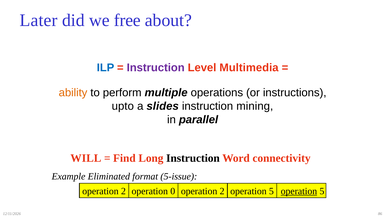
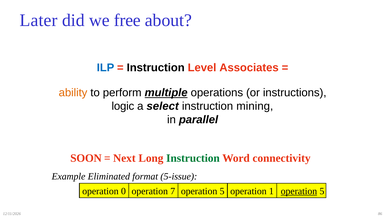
Instruction colour: purple -> black (156, 67)
Multimedia: Multimedia -> Associates (249, 67)
multiple underline: none -> present (166, 93)
upto: upto -> logic (123, 106)
slides: slides -> select (163, 106)
WILL: WILL -> SOON (86, 158)
Find: Find -> Next (124, 158)
Instruction colour: black -> green (193, 158)
2: 2 -> 0 (123, 191)
0: 0 -> 7 (173, 191)
2: 2 -> 5 (222, 191)
5: 5 -> 1 (271, 191)
